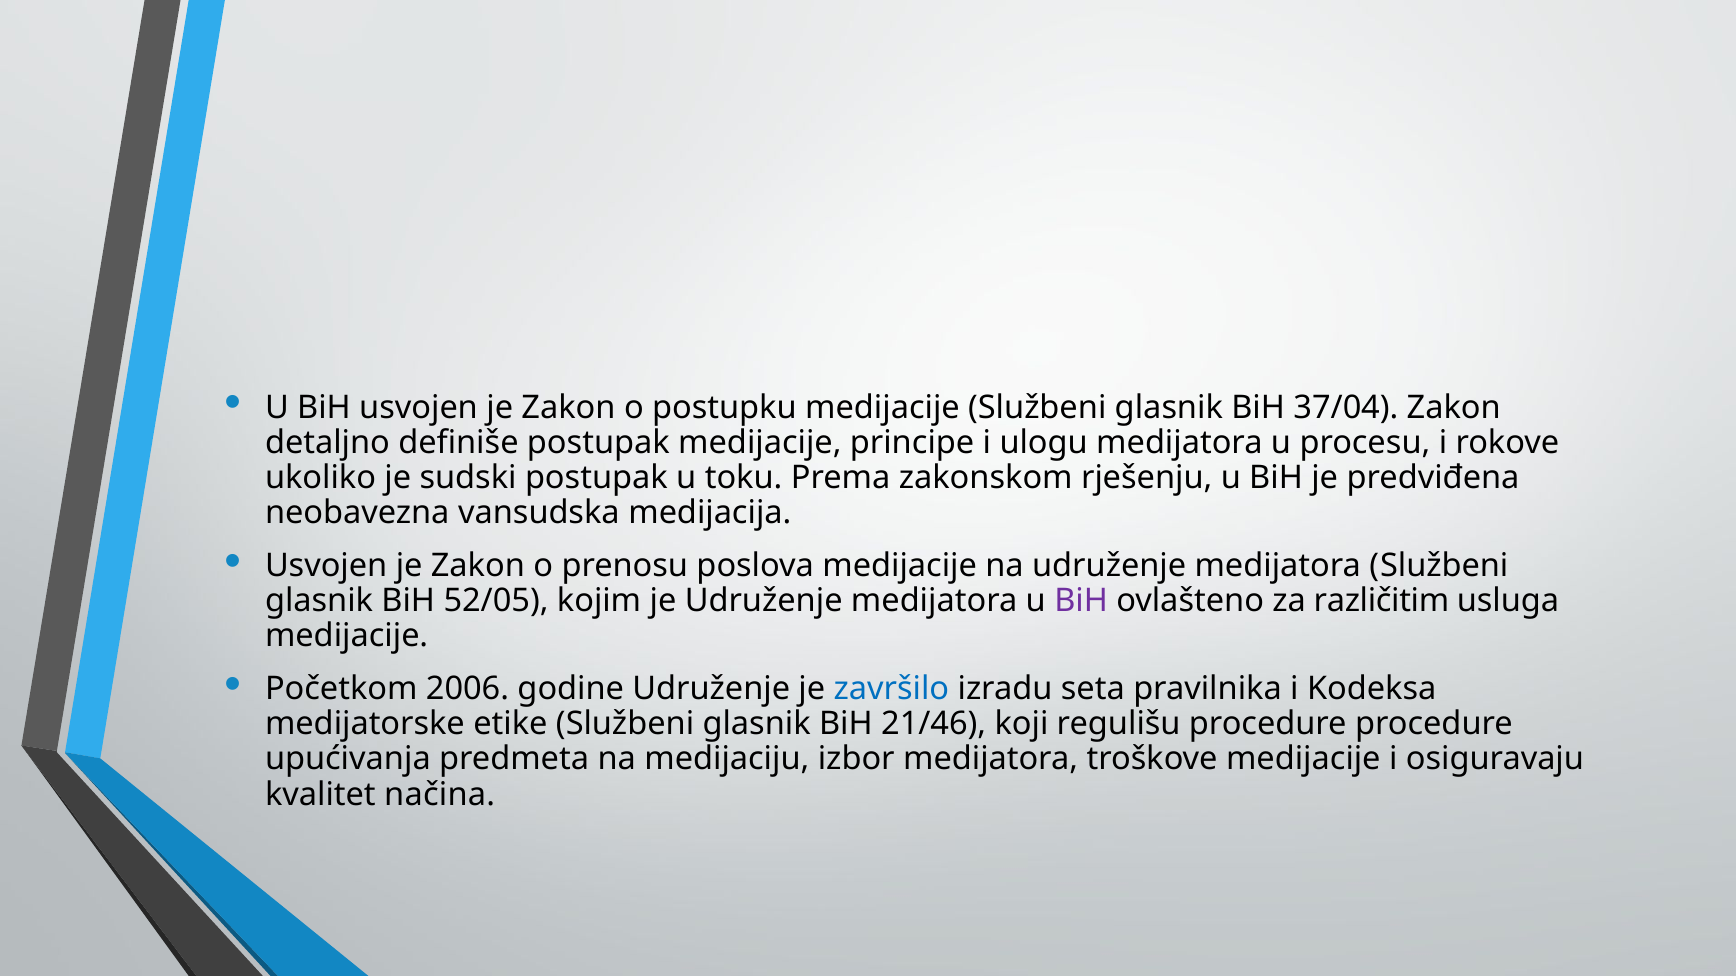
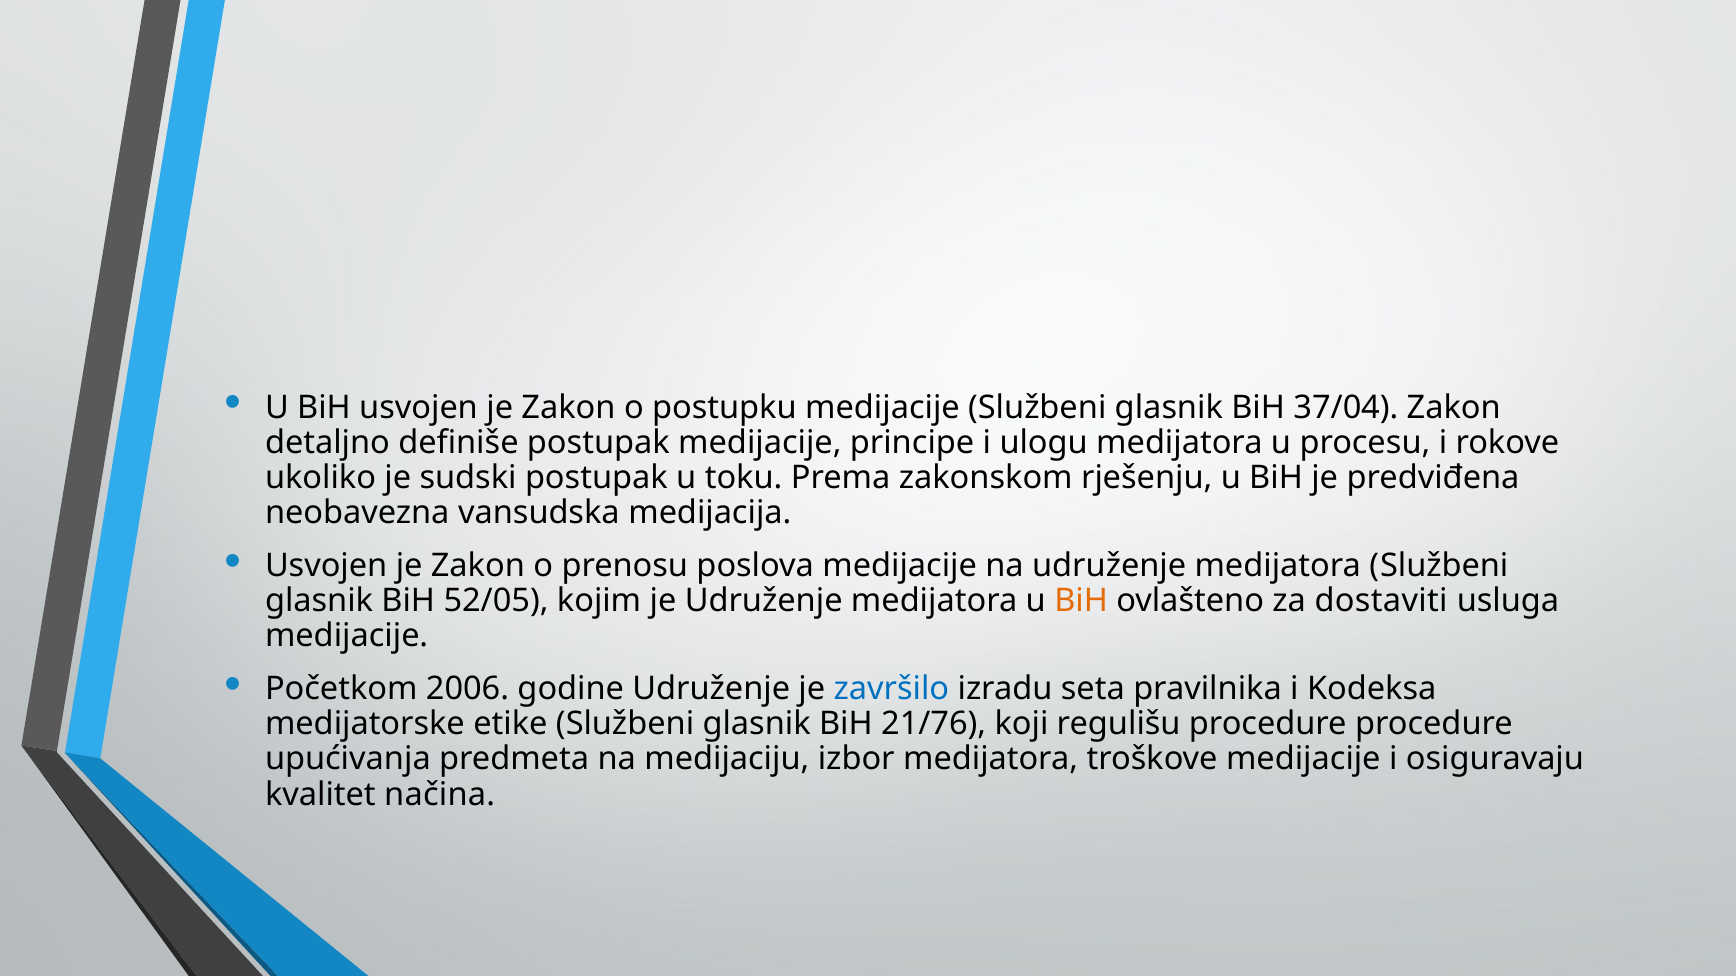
BiH colour: purple -> orange (1081, 601)
različitim: različitim -> dostaviti (1381, 601)
21/46: 21/46 -> 21/76 (934, 724)
